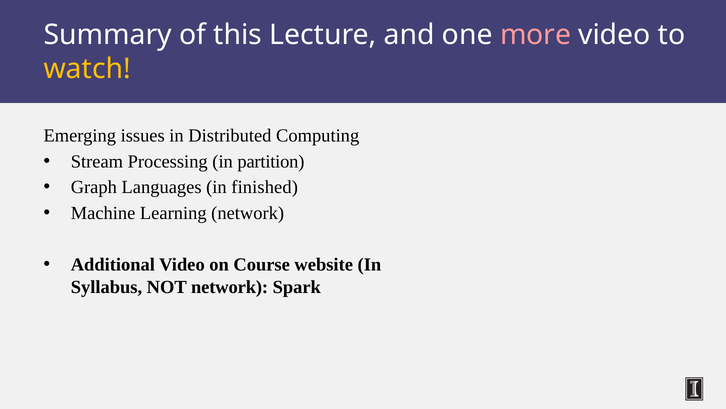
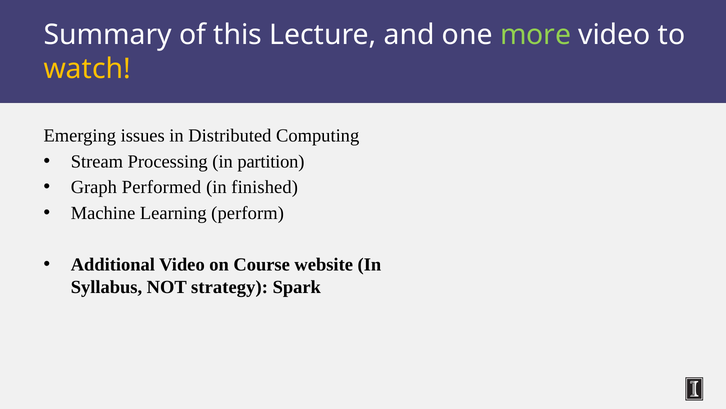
more colour: pink -> light green (536, 35)
Languages: Languages -> Performed (161, 187)
Learning network: network -> perform (248, 213)
NOT network: network -> strategy (230, 287)
